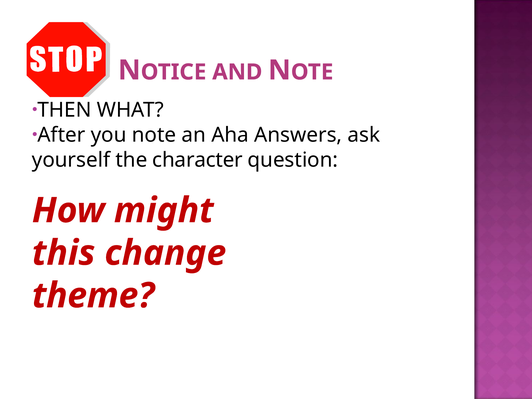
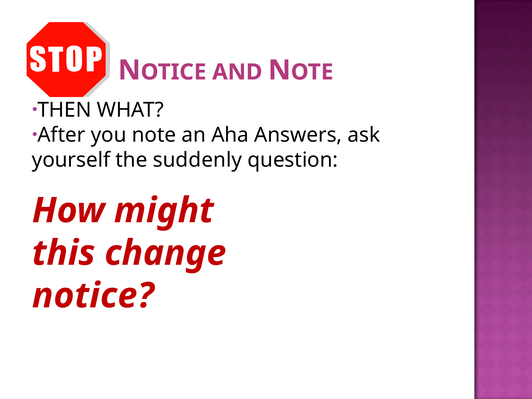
character: character -> suddenly (197, 160)
theme: theme -> notice (93, 296)
